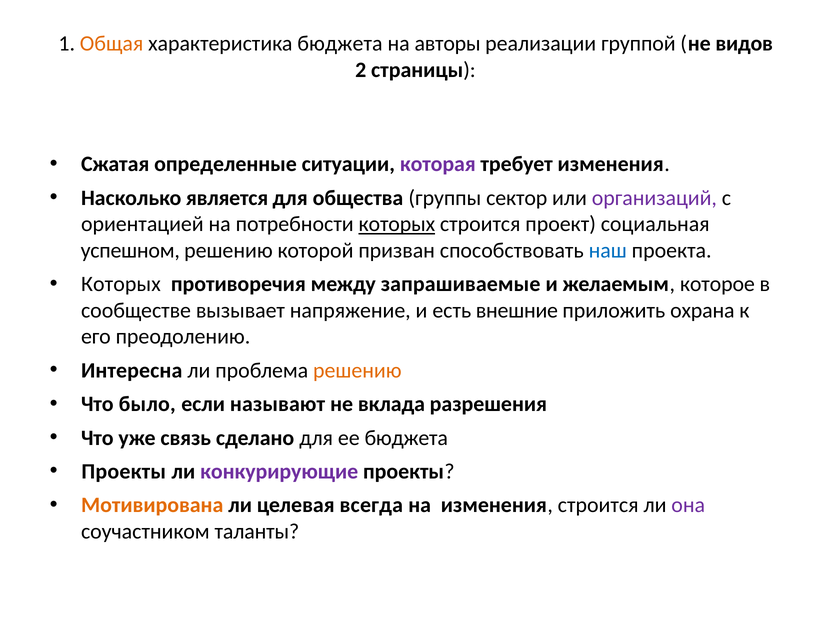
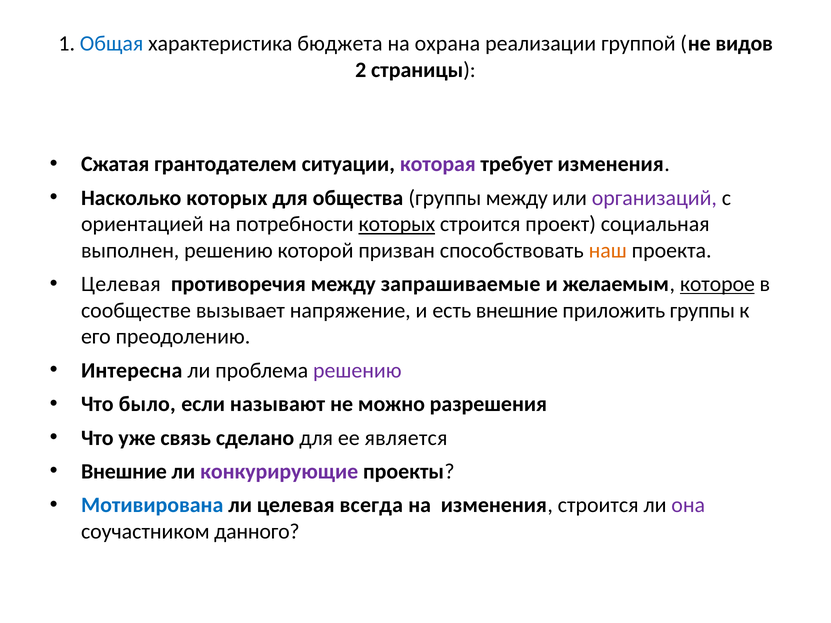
Общая colour: orange -> blue (112, 44)
авторы: авторы -> охрана (447, 44)
определенные: определенные -> грантодателем (226, 164)
Насколько является: является -> которых (227, 198)
группы сектор: сектор -> между (517, 198)
успешном: успешном -> выполнен (130, 251)
наш colour: blue -> orange (608, 251)
Которых: Которых -> Целевая (121, 284)
которое underline: none -> present (717, 284)
приложить охрана: охрана -> группы (702, 311)
решению colour: orange -> purple (357, 371)
вклада: вклада -> можно (391, 404)
ее бюджета: бюджета -> является (406, 438)
Проекты: Проекты -> Внешние (124, 472)
Мотивирована colour: orange -> blue (152, 505)
таланты: таланты -> данного (257, 532)
